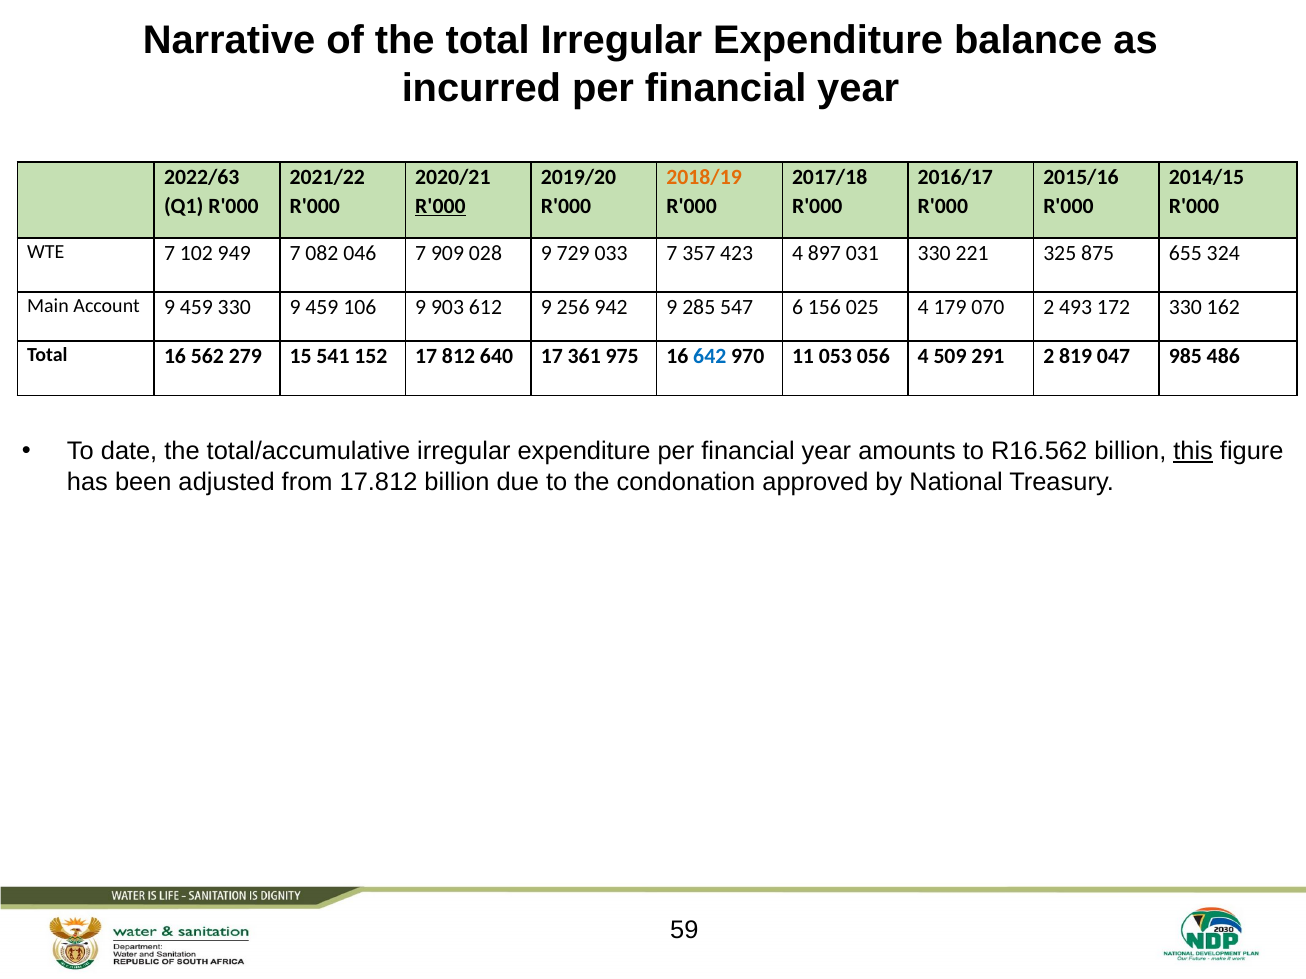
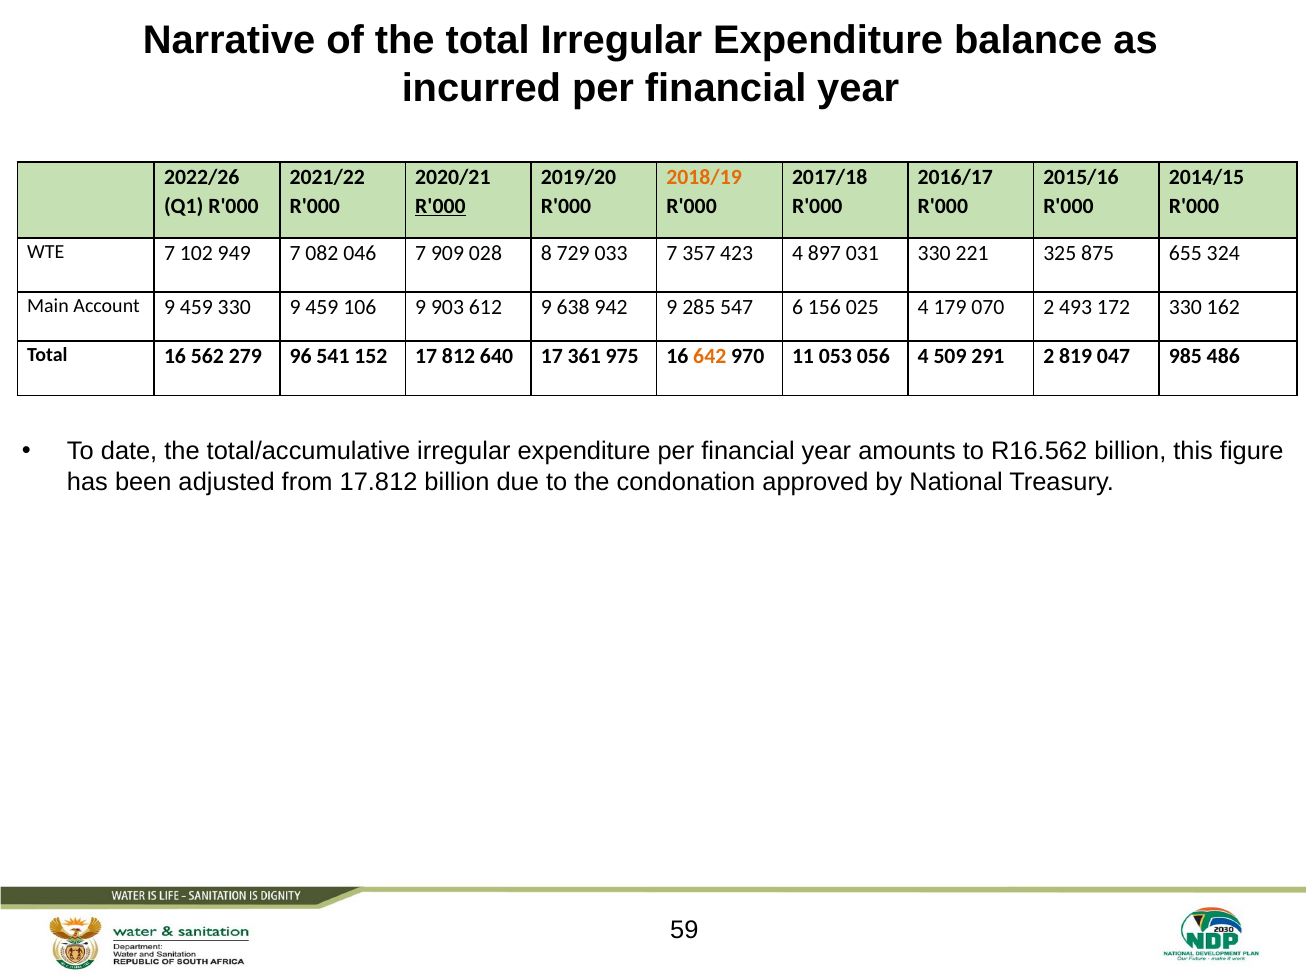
2022/63: 2022/63 -> 2022/26 (202, 178)
028 9: 9 -> 8 (546, 253)
256: 256 -> 638 (573, 307)
15: 15 -> 96 (301, 357)
642 colour: blue -> orange (710, 357)
this underline: present -> none (1193, 452)
